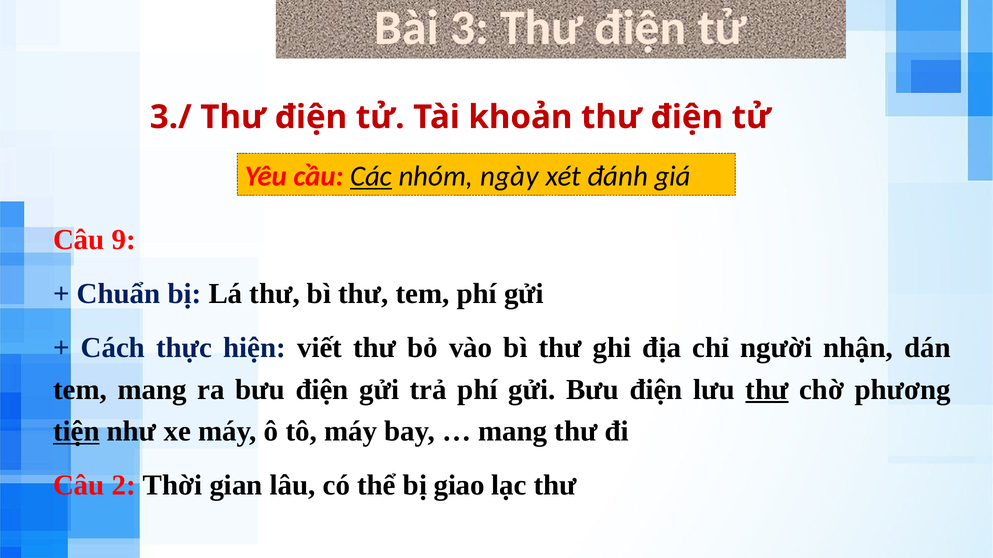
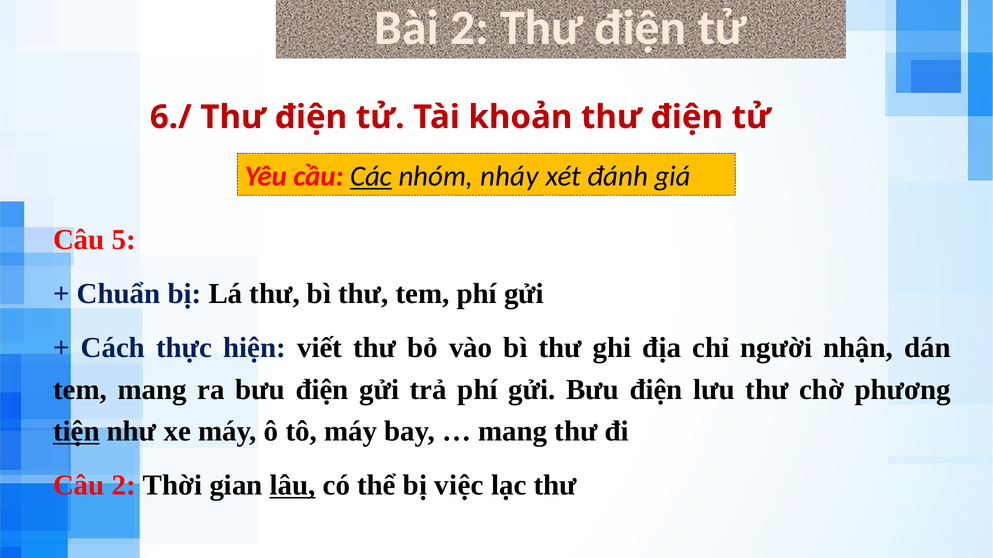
Bài 3: 3 -> 2 (469, 28)
3./: 3./ -> 6./ (171, 117)
ngày: ngày -> nháy (509, 177)
9: 9 -> 5 (124, 240)
thư underline: present -> none (767, 390)
lâu underline: none -> present (293, 486)
giao: giao -> việc (459, 486)
